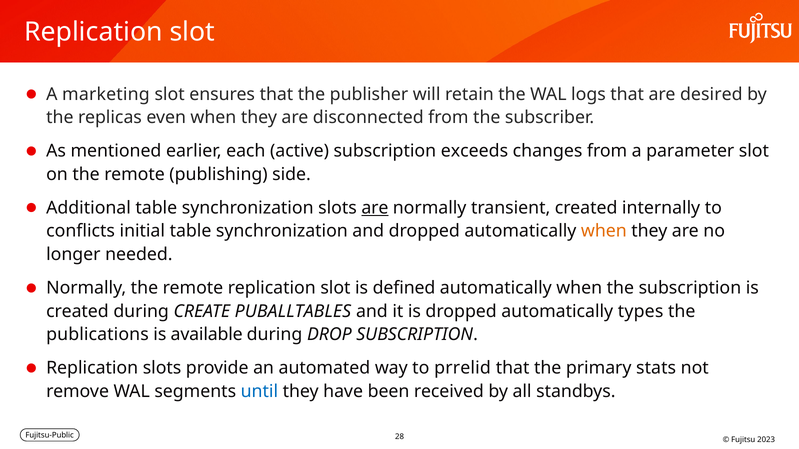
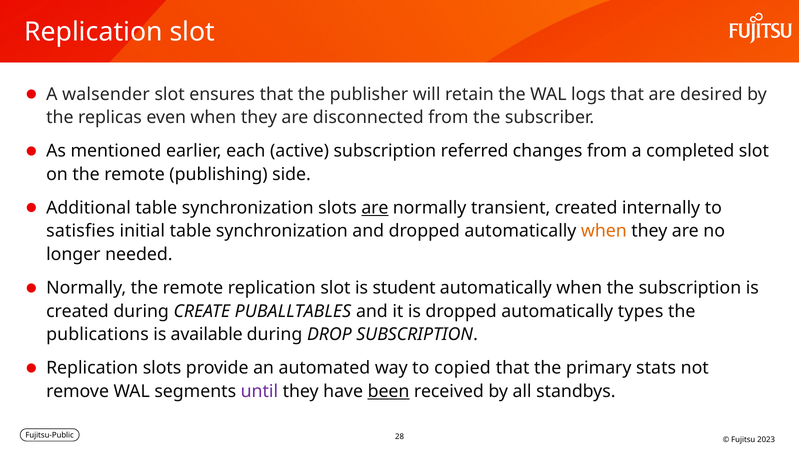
marketing: marketing -> walsender (106, 94)
exceeds: exceeds -> referred (475, 151)
parameter: parameter -> completed (690, 151)
conflicts: conflicts -> satisfies (80, 231)
defined: defined -> student (404, 288)
prrelid: prrelid -> copied (463, 368)
until colour: blue -> purple (259, 392)
been underline: none -> present (389, 392)
